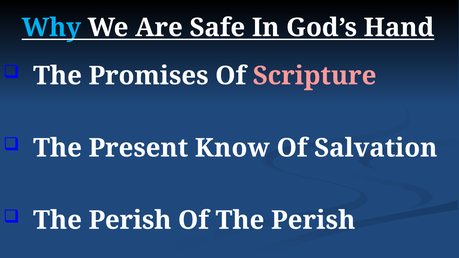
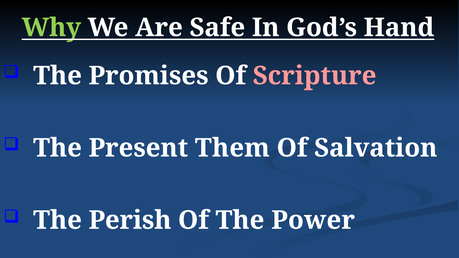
Why colour: light blue -> light green (51, 28)
Know: Know -> Them (232, 148)
Of The Perish: Perish -> Power (313, 220)
